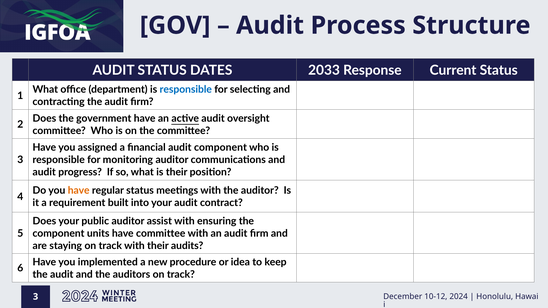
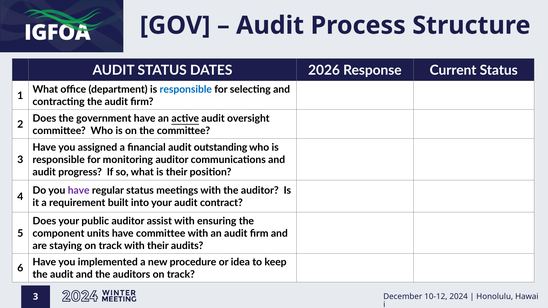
2033: 2033 -> 2026 (324, 70)
audit component: component -> outstanding (221, 148)
have colour: orange -> purple (79, 191)
